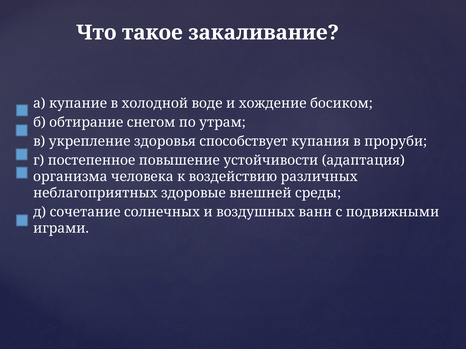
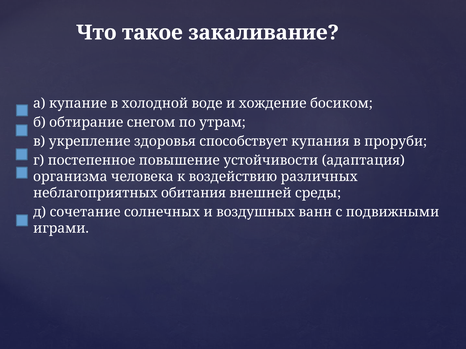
здоровые: здоровые -> обитания (194, 193)
